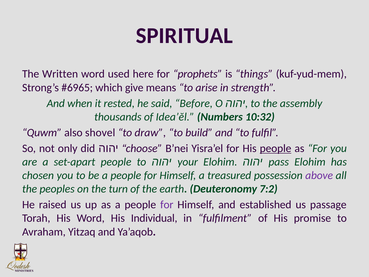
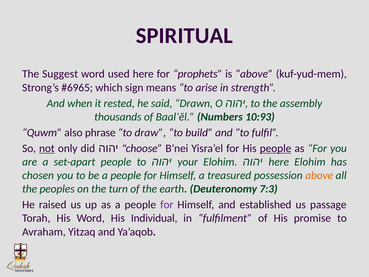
Written: Written -> Suggest (60, 74)
is things: things -> above (254, 74)
give: give -> sign (134, 87)
Before: Before -> Drawn (194, 103)
Idea’ĕl: Idea’ĕl -> Baal’ĕl (175, 117)
10:32: 10:32 -> 10:93 (260, 117)
shovel: shovel -> phrase (100, 133)
not underline: none -> present (47, 148)
pass: pass -> here (279, 162)
above colour: purple -> orange (319, 175)
7:2: 7:2 -> 7:3 (269, 189)
